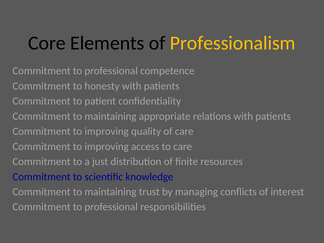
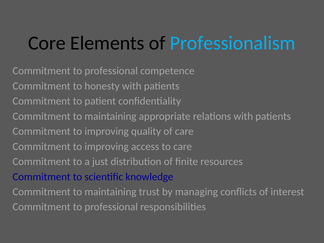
Professionalism colour: yellow -> light blue (233, 43)
